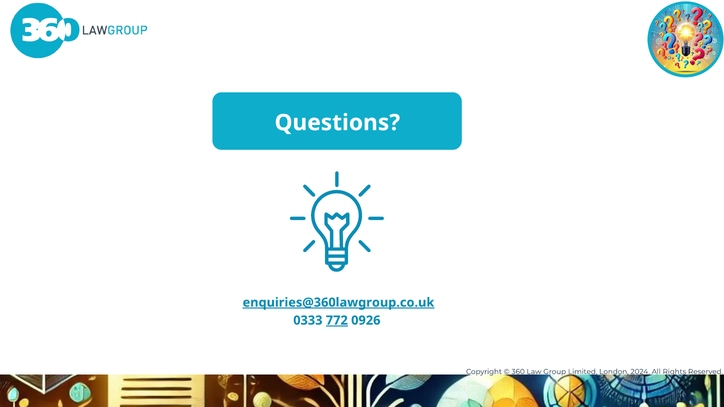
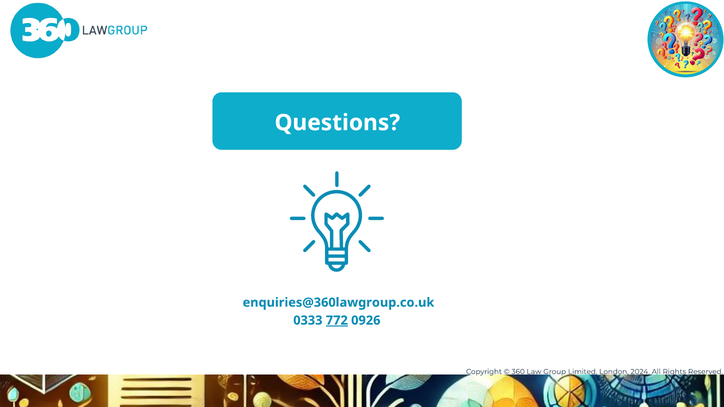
enquiries@360lawgroup.co.uk underline: present -> none (338, 303)
